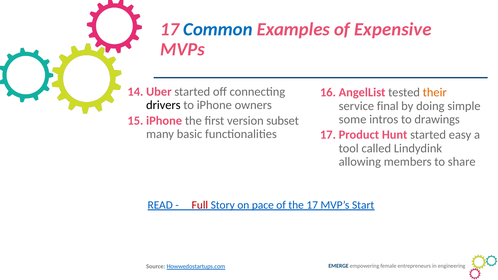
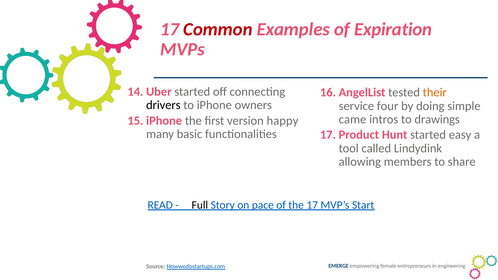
Common colour: blue -> red (218, 29)
Expensive: Expensive -> Expiration (393, 29)
final: final -> four (388, 106)
some: some -> came (352, 119)
subset: subset -> happy (282, 121)
Full colour: red -> black (200, 205)
